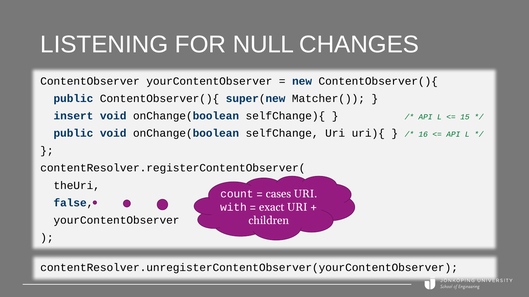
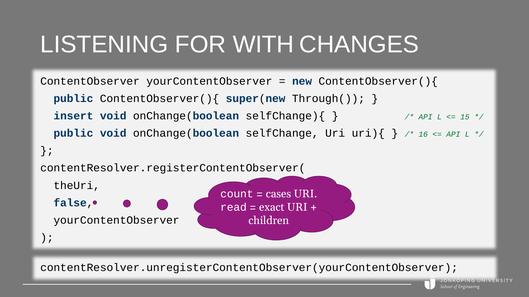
NULL: NULL -> WITH (263, 44)
Matcher(: Matcher( -> Through( (328, 99)
with: with -> read (233, 208)
